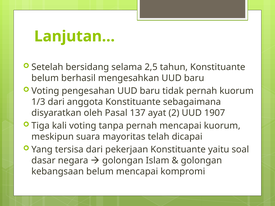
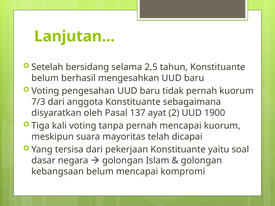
1/3: 1/3 -> 7/3 (38, 102)
1907: 1907 -> 1900 (215, 113)
